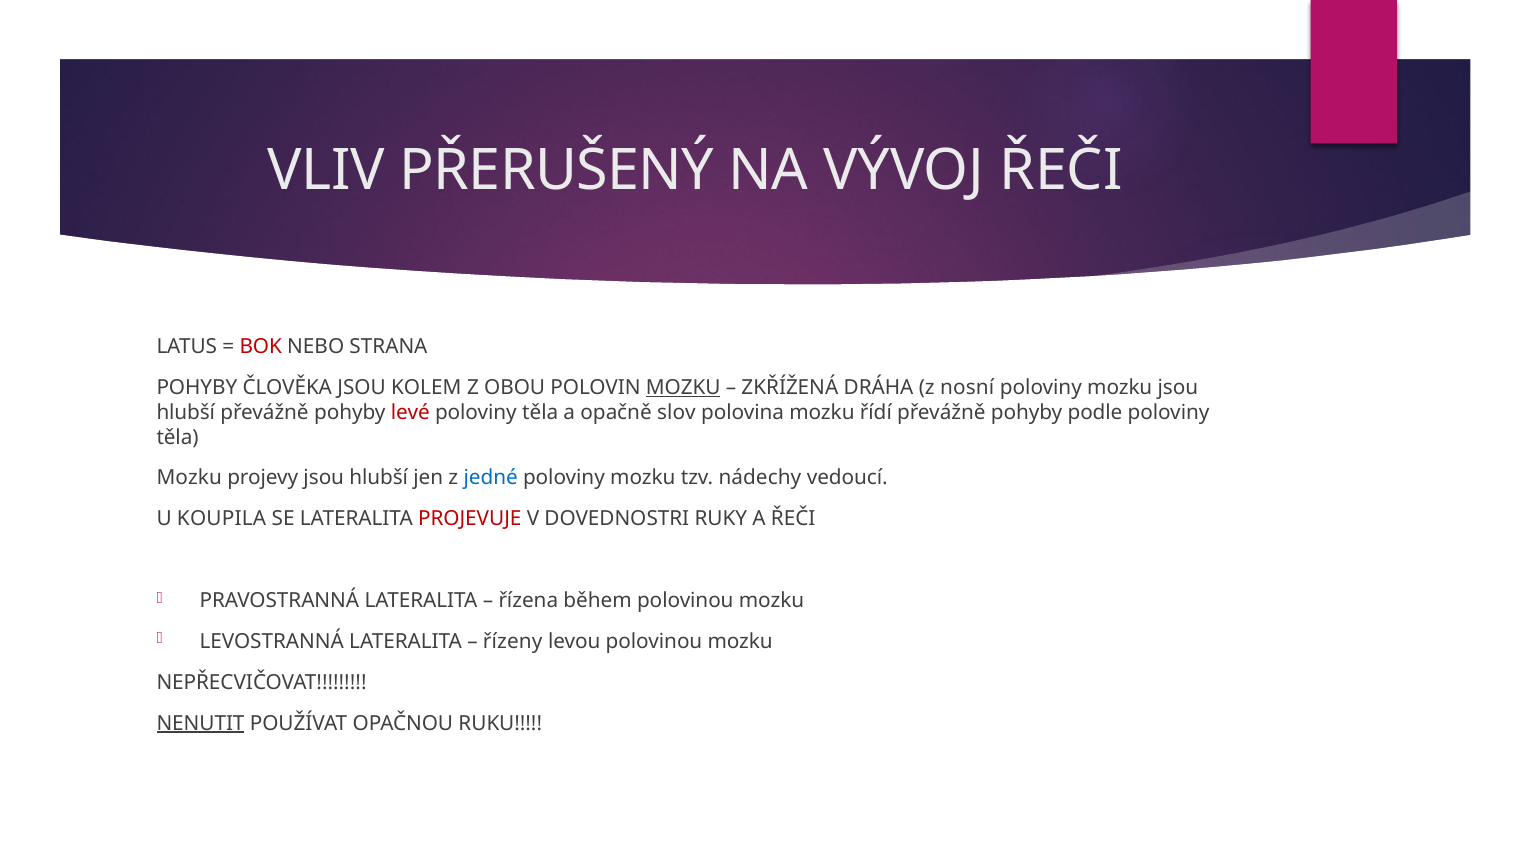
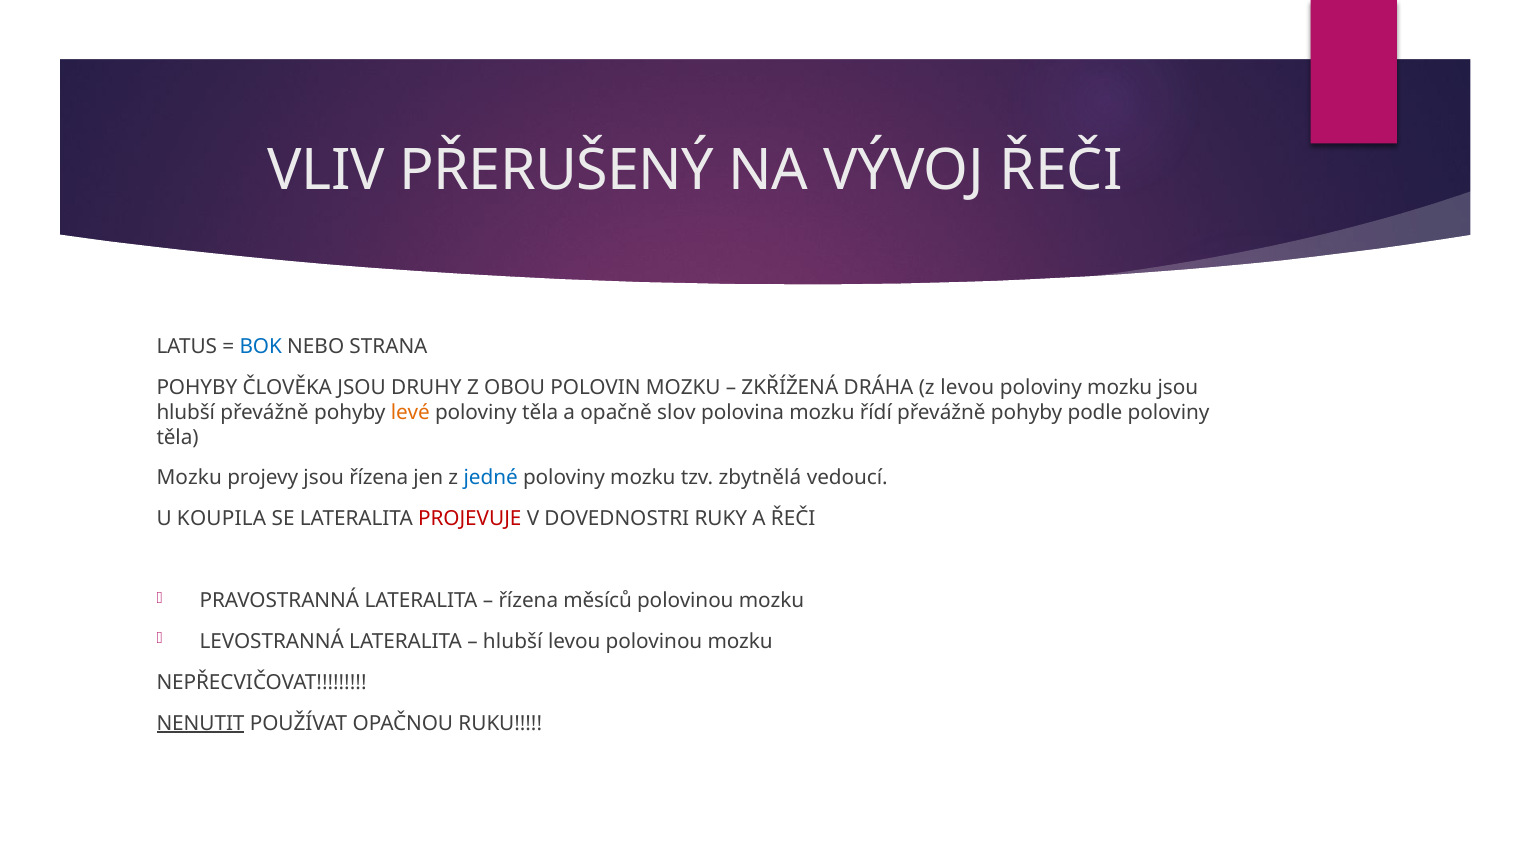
BOK colour: red -> blue (261, 347)
KOLEM: KOLEM -> DRUHY (426, 387)
MOZKU underline: present -> none (683, 387)
z nosní: nosní -> levou (967, 387)
levé colour: red -> orange (410, 412)
projevy jsou hlubší: hlubší -> řízena (379, 478)
nádechy: nádechy -> zbytnělá (760, 478)
během: během -> měsíců (598, 601)
řízeny: řízeny -> hlubší (513, 642)
